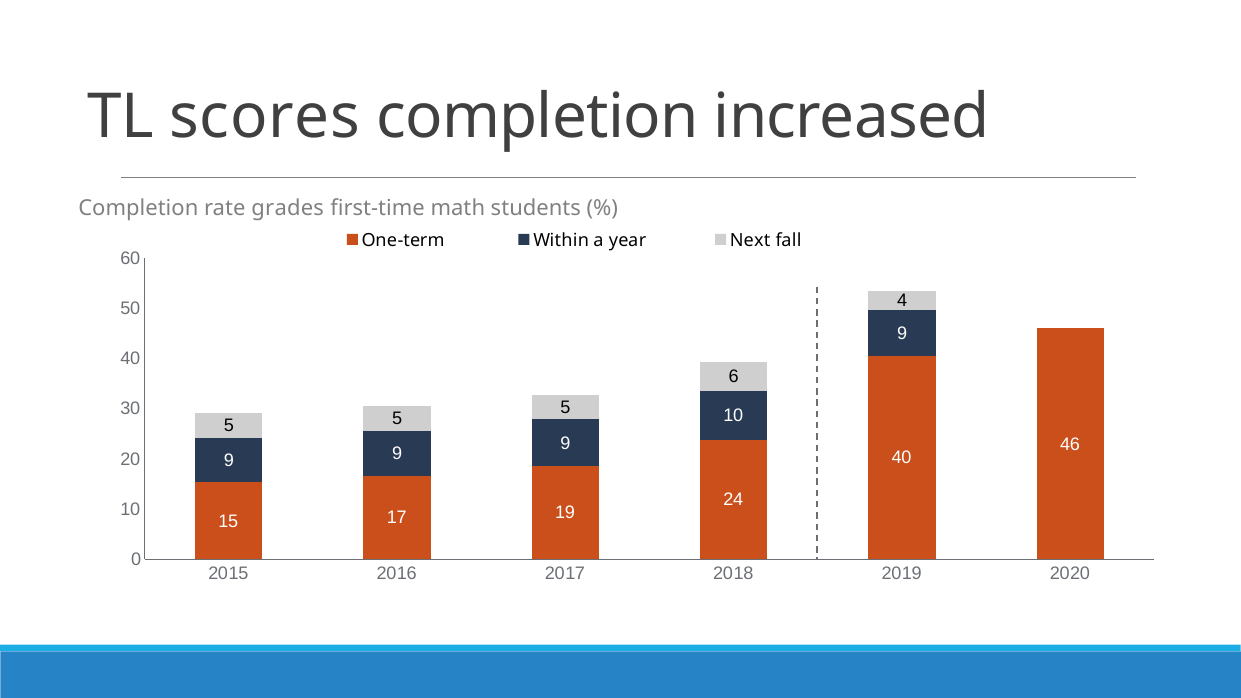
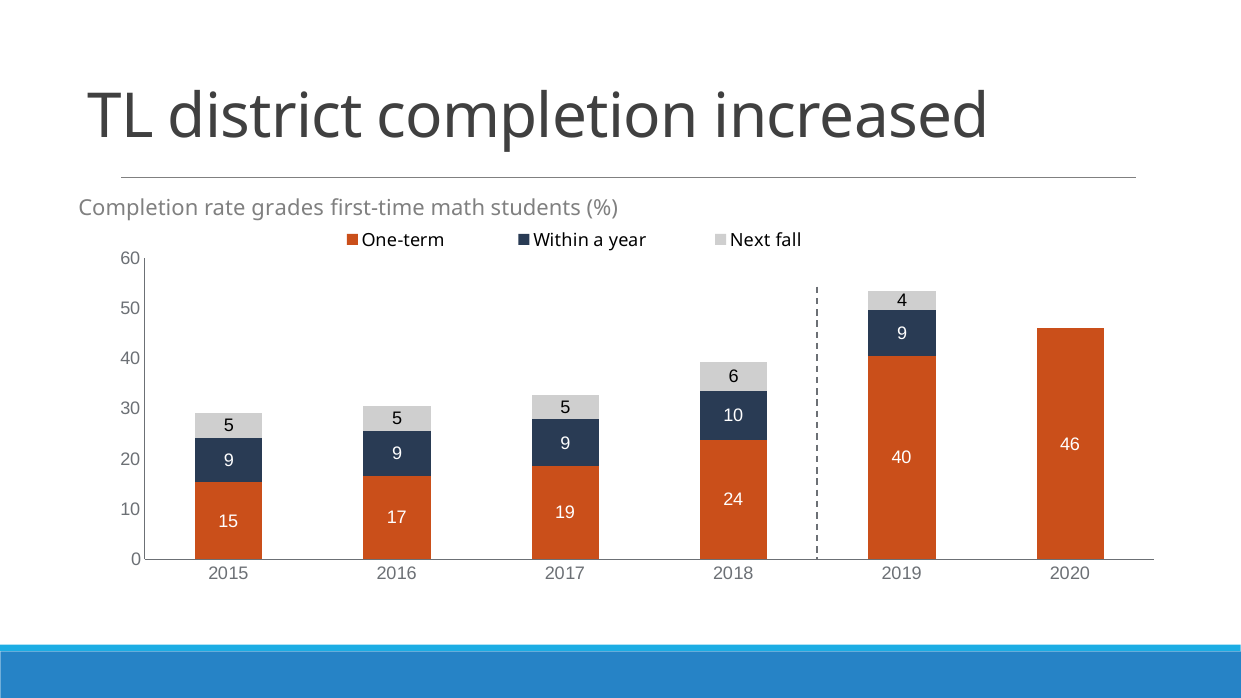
scores: scores -> district (265, 117)
